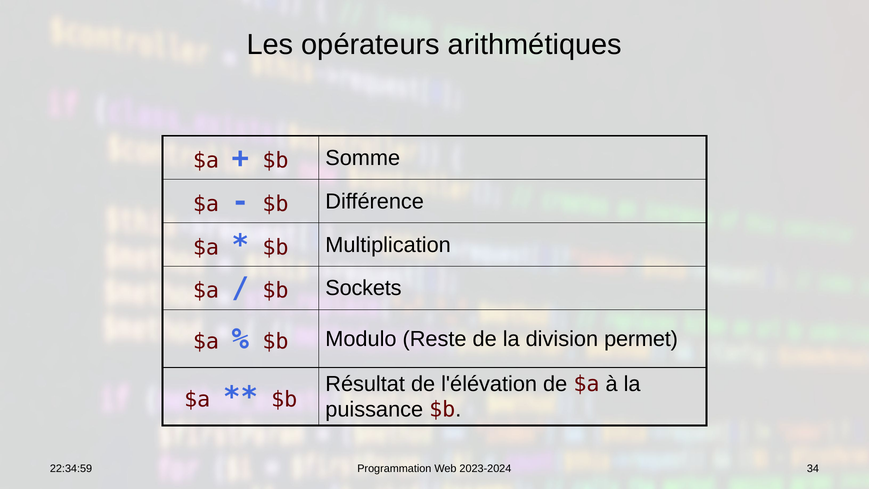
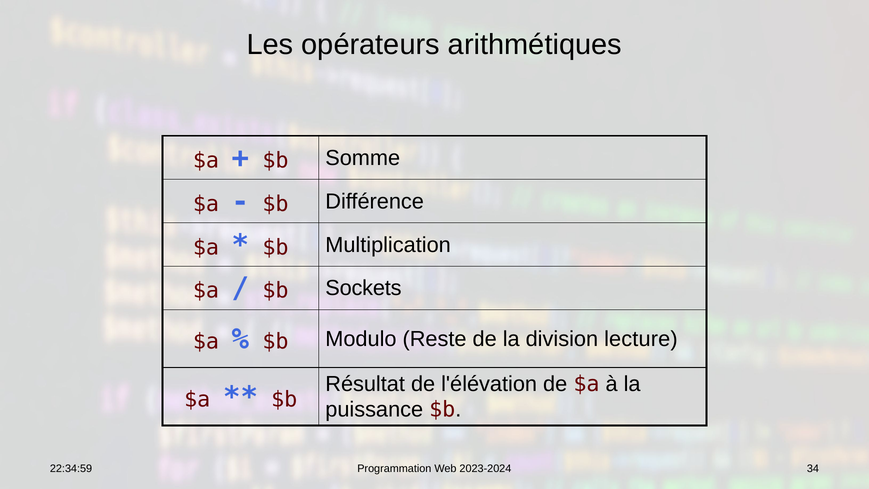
permet: permet -> lecture (641, 339)
